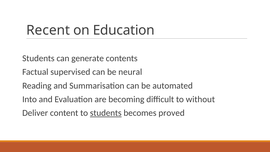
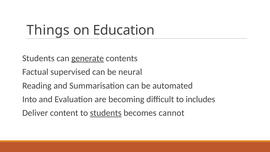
Recent: Recent -> Things (48, 30)
generate underline: none -> present (88, 58)
without: without -> includes (200, 99)
proved: proved -> cannot (172, 113)
